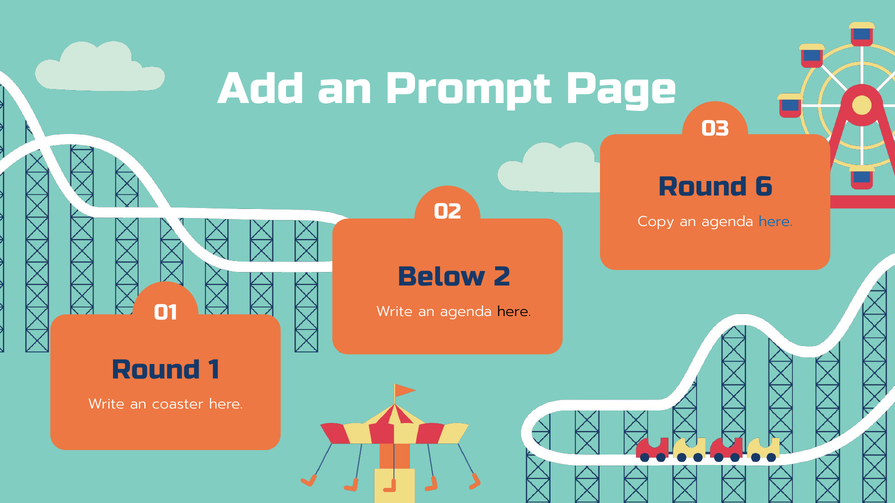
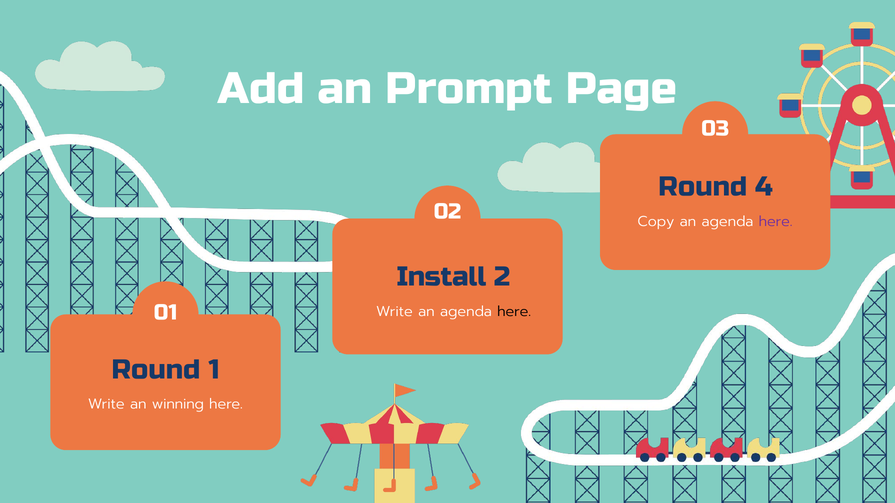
6: 6 -> 4 (764, 187)
here colour: blue -> purple (776, 222)
Below: Below -> Install (442, 277)
coaster: coaster -> winning (178, 405)
